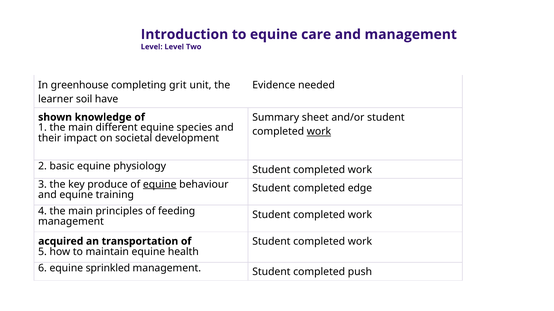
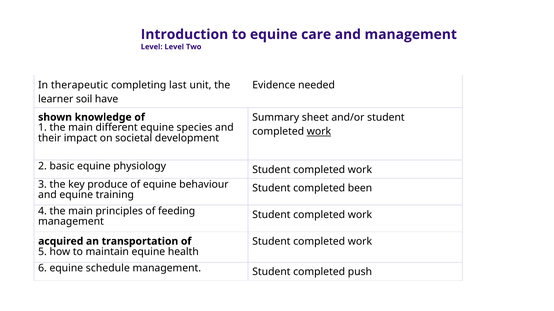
greenhouse: greenhouse -> therapeutic (80, 85)
grit: grit -> last (178, 85)
equine underline: present -> none (160, 185)
edge: edge -> been (360, 188)
sprinkled: sprinkled -> schedule (108, 269)
